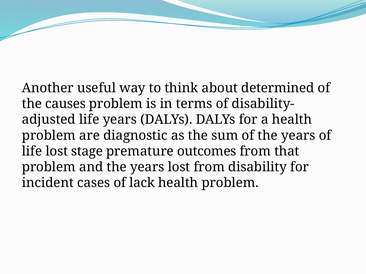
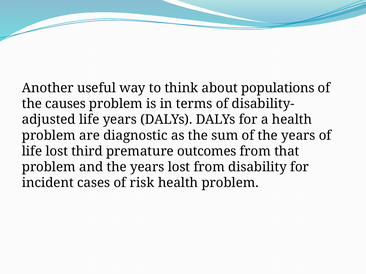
determined: determined -> populations (278, 88)
stage: stage -> third (87, 152)
lack: lack -> risk (142, 183)
